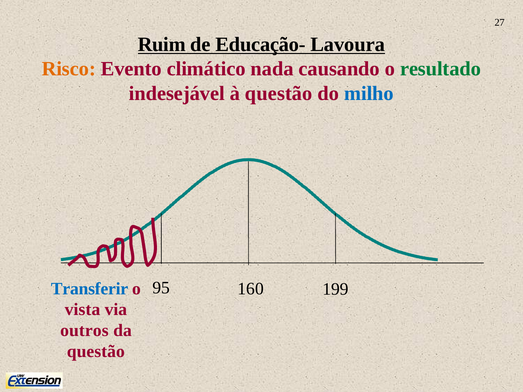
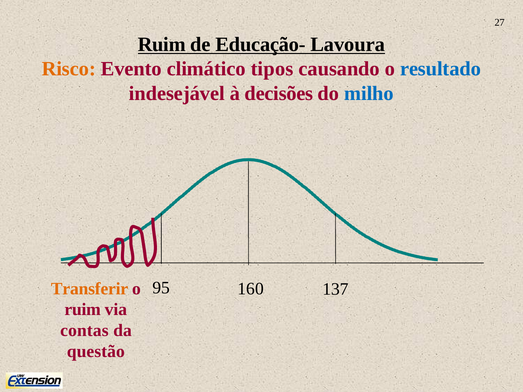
nada: nada -> tipos (272, 69)
resultado colour: green -> blue (440, 69)
à questão: questão -> decisões (279, 93)
Transferir colour: blue -> orange (90, 289)
199: 199 -> 137 (336, 289)
vista: vista -> ruim (83, 310)
outros: outros -> contas (84, 331)
